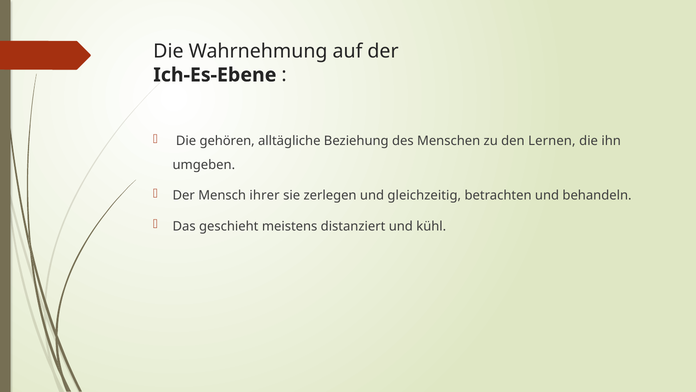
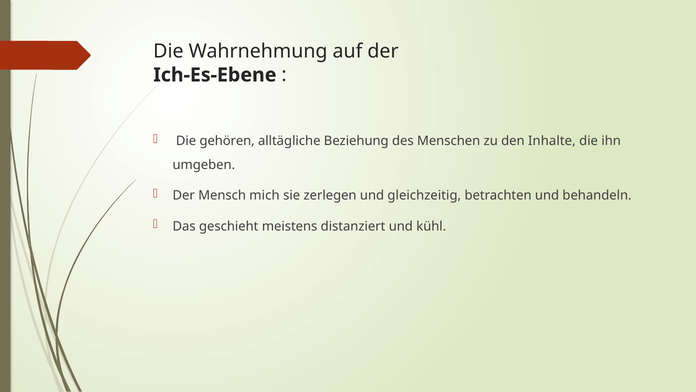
Lernen: Lernen -> Inhalte (552, 141)
ihrer: ihrer -> mich (265, 195)
